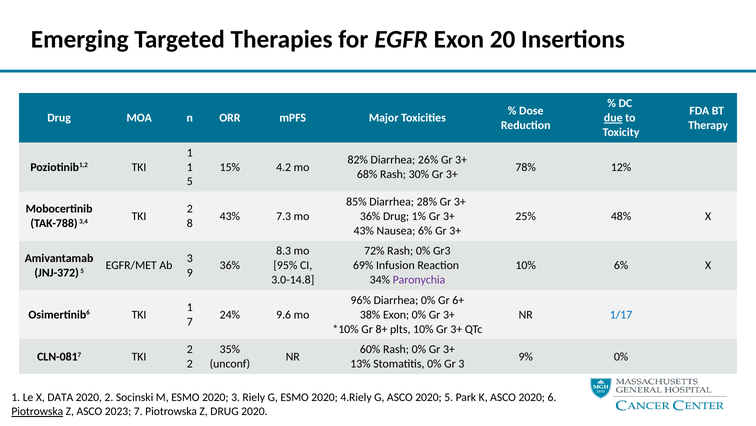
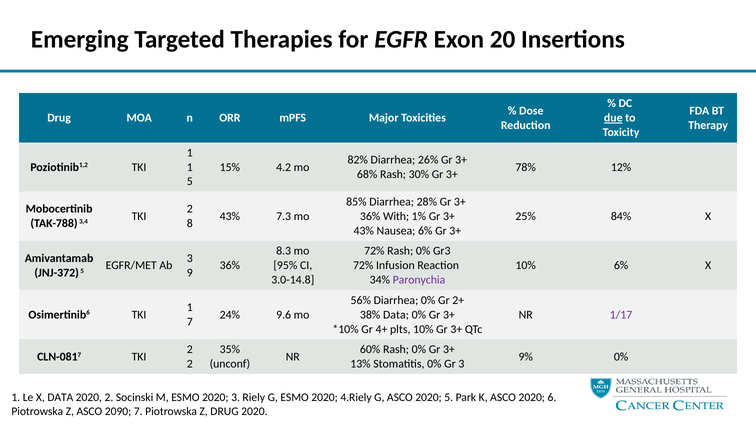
36% Drug: Drug -> With (396, 216)
48%: 48% -> 84% (621, 216)
69%: 69% -> 72% (363, 265)
96%: 96% -> 56% (361, 300)
6+: 6+ -> 2+ (458, 300)
38% Exon: Exon -> Data (396, 314)
1/17 colour: blue -> purple (621, 314)
8+: 8+ -> 4+ (381, 329)
Piotrowska underline: present -> none (37, 411)
2023: 2023 -> 2090 (118, 411)
